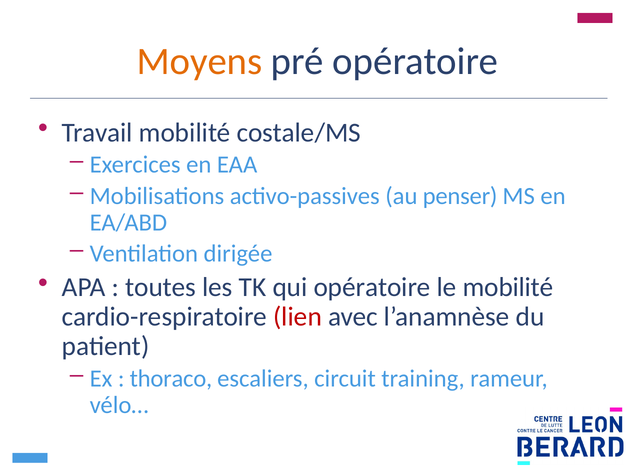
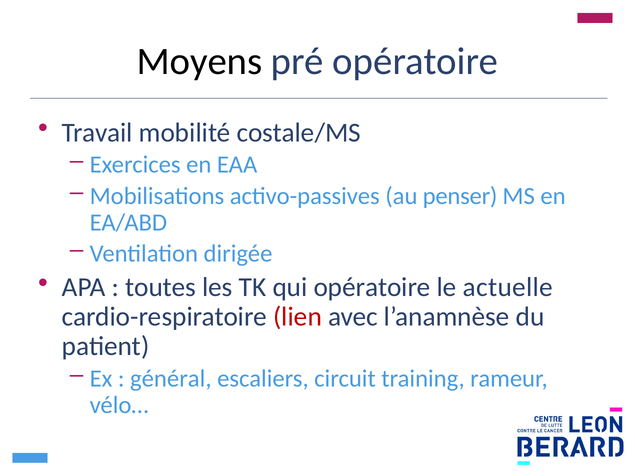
Moyens colour: orange -> black (200, 61)
le mobilité: mobilité -> actuelle (508, 287)
thoraco: thoraco -> général (171, 379)
